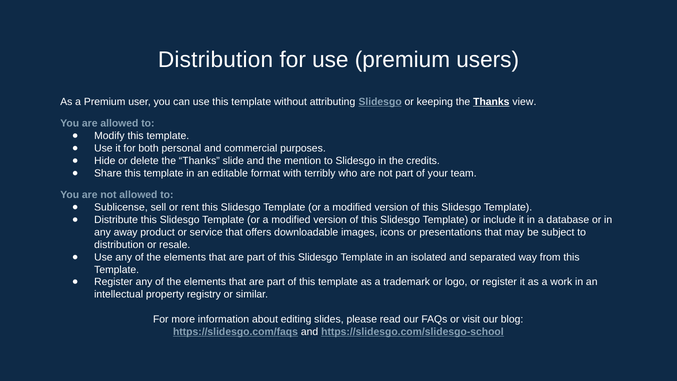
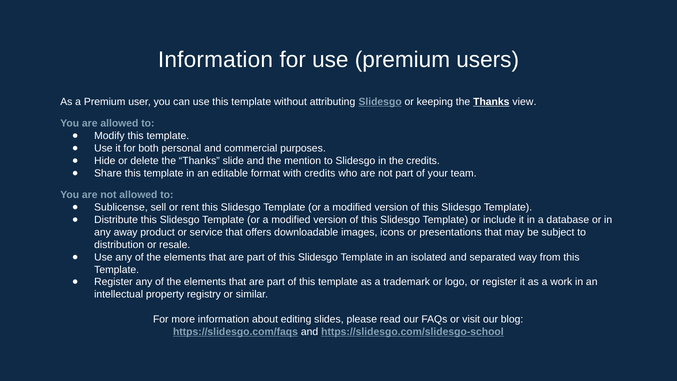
Distribution: Distribution -> Information (216, 60)
with terribly: terribly -> credits (320, 173)
